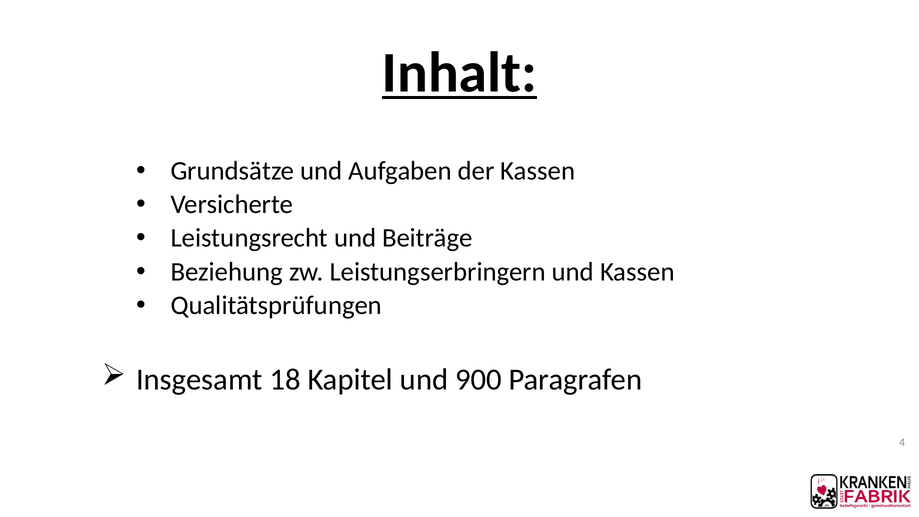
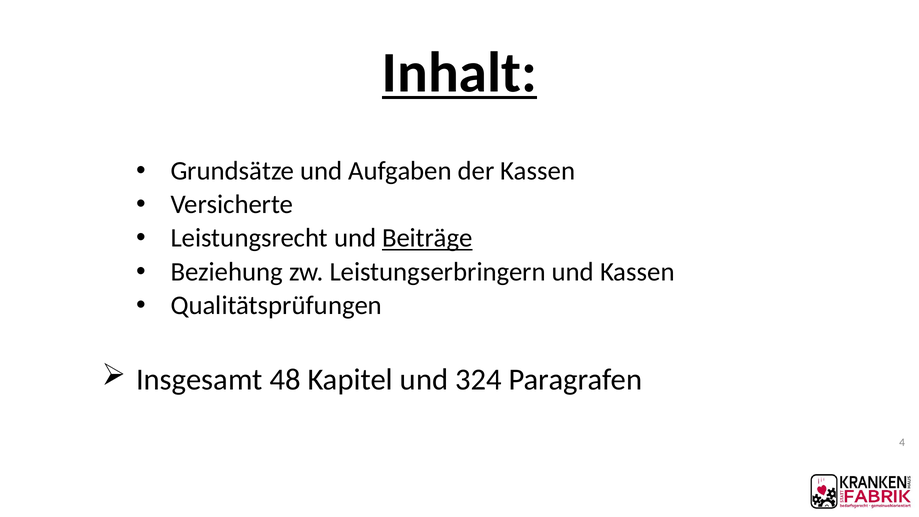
Beiträge underline: none -> present (427, 238)
18: 18 -> 48 (285, 380)
900: 900 -> 324 (478, 380)
